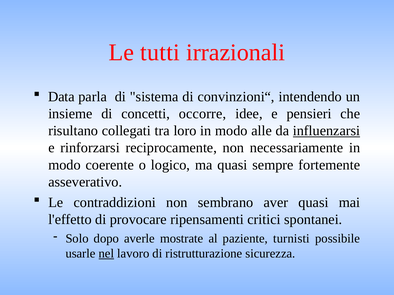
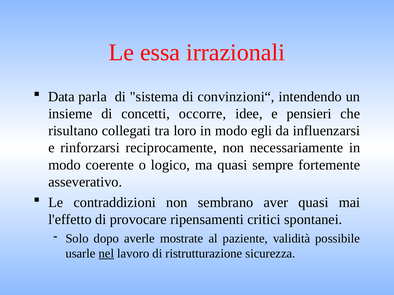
tutti: tutti -> essa (160, 53)
alle: alle -> egli (262, 131)
influenzarsi underline: present -> none (326, 131)
turnisti: turnisti -> validità (292, 239)
